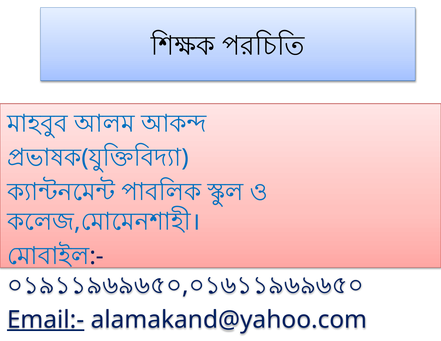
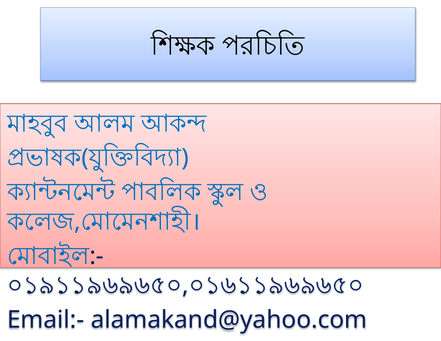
Email:- underline: present -> none (46, 319)
